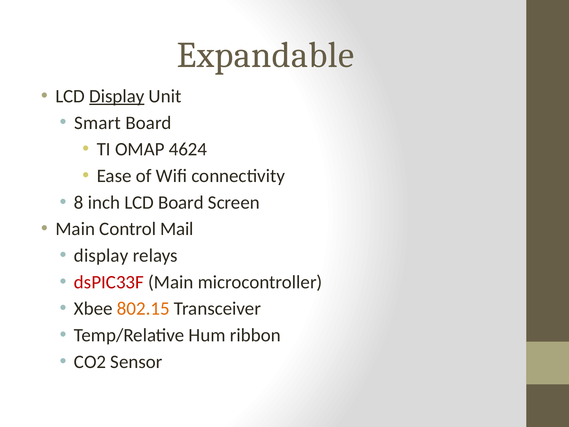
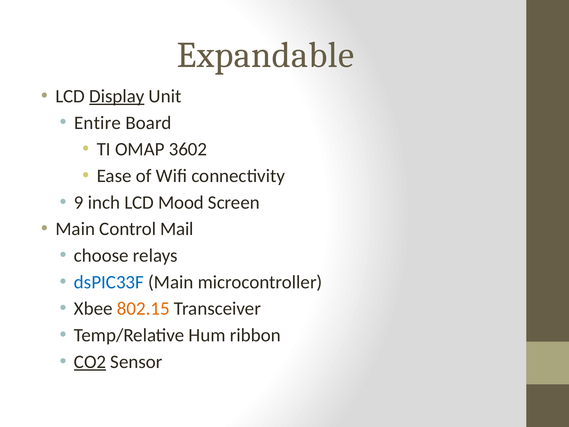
Smart: Smart -> Entire (98, 123)
4624: 4624 -> 3602 (188, 149)
8: 8 -> 9 (79, 202)
LCD Board: Board -> Mood (181, 202)
display: display -> choose (101, 255)
dsPIC33F colour: red -> blue (109, 282)
CO2 underline: none -> present (90, 362)
